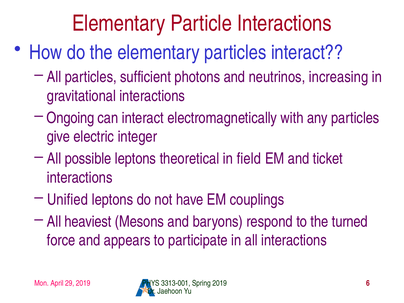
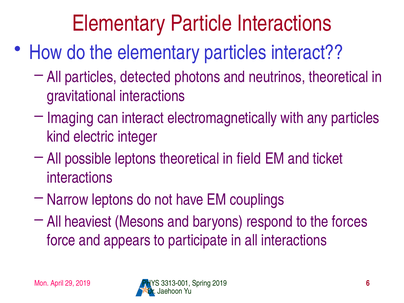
sufficient: sufficient -> detected (146, 77)
neutrinos increasing: increasing -> theoretical (339, 77)
Ongoing: Ongoing -> Imaging (70, 118)
give: give -> kind (58, 137)
Unified: Unified -> Narrow (68, 200)
turned: turned -> forces (350, 222)
